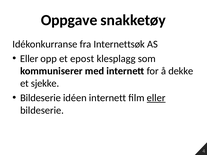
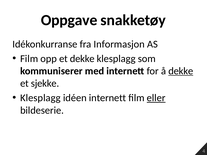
Internettsøk: Internettsøk -> Informasjon (119, 44)
Eller: Eller -> Film (29, 59)
et epost: epost -> dekke (82, 59)
dekke underline: none -> present (181, 71)
Bildeserie: Bildeserie -> Klesplagg (40, 98)
